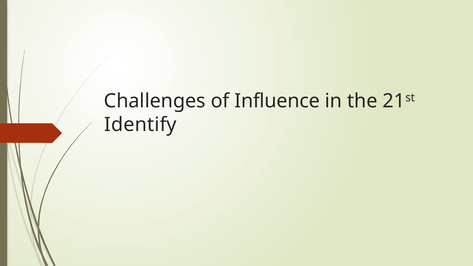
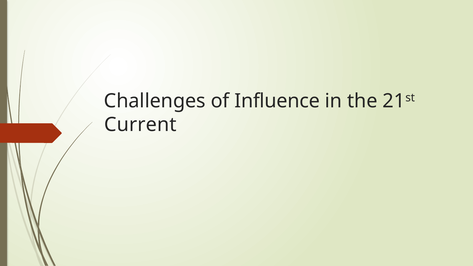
Identify: Identify -> Current (140, 125)
